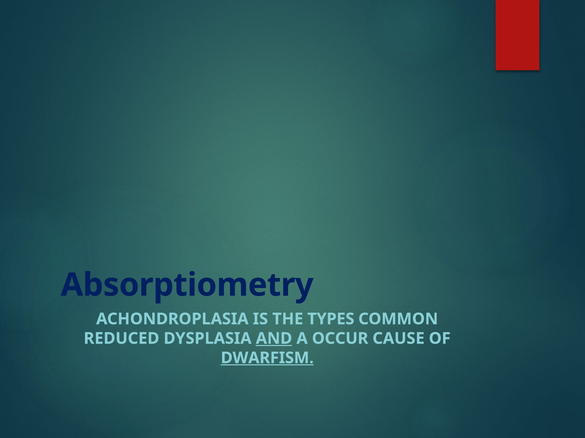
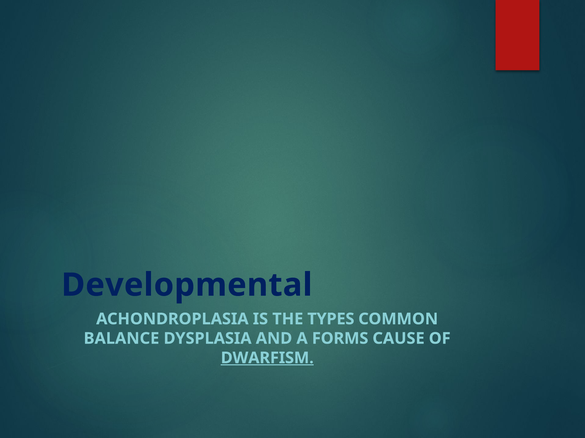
Absorptiometry: Absorptiometry -> Developmental (187, 285)
REDUCED: REDUCED -> BALANCE (121, 339)
AND underline: present -> none (274, 339)
OCCUR: OCCUR -> FORMS (340, 339)
